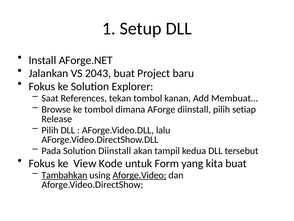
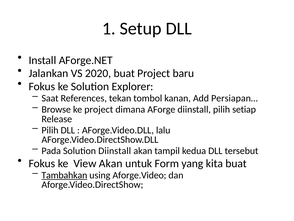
2043: 2043 -> 2020 (98, 73)
Membuat…: Membuat… -> Persiapan… (234, 98)
ke tombol: tombol -> project (99, 109)
View Kode: Kode -> Akan (111, 163)
Aforge.Video underline: present -> none (139, 175)
